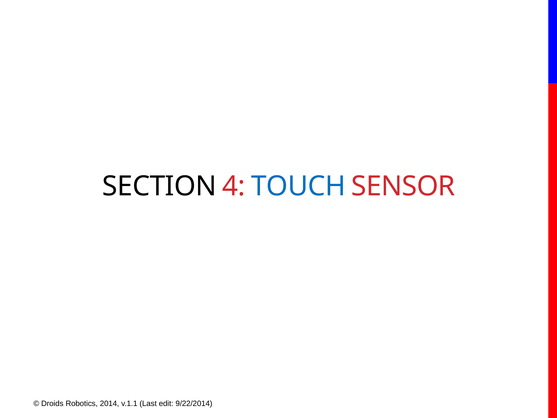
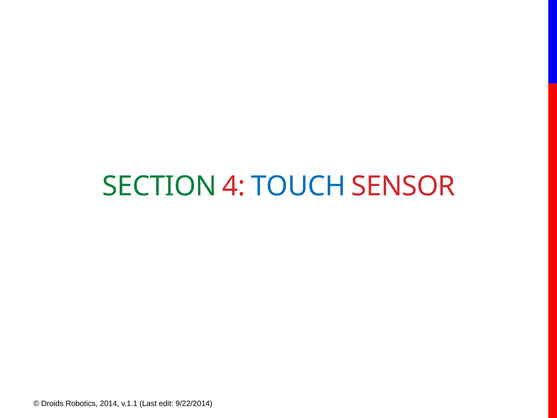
SECTION colour: black -> green (159, 186)
